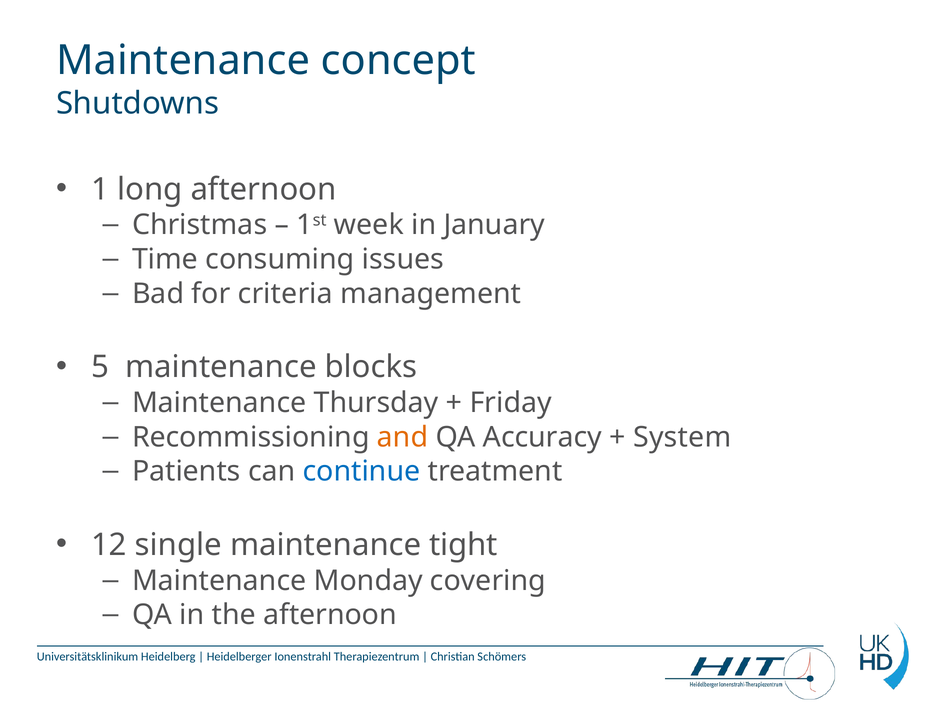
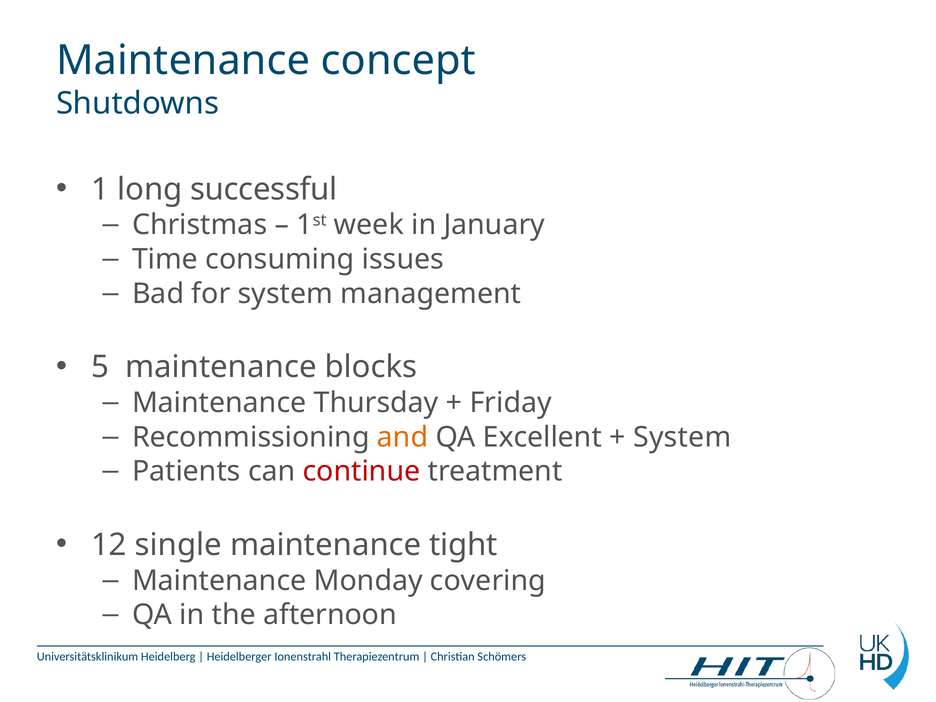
long afternoon: afternoon -> successful (264, 189)
for criteria: criteria -> system (285, 294)
Accuracy: Accuracy -> Excellent (542, 437)
continue colour: blue -> red (362, 471)
